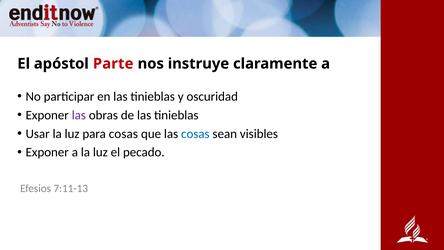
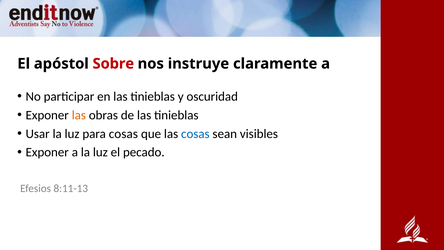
Parte: Parte -> Sobre (113, 64)
las colour: purple -> orange (79, 115)
7:11-13: 7:11-13 -> 8:11-13 (71, 188)
